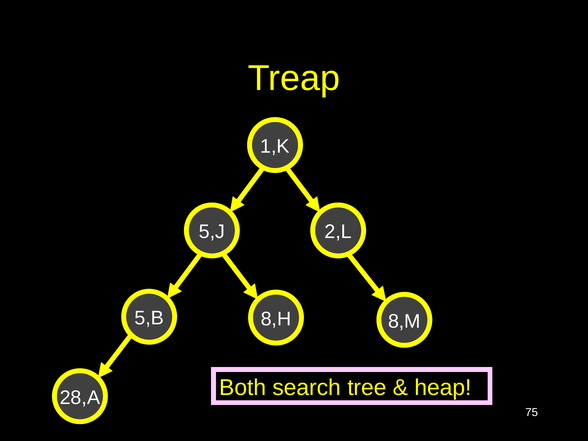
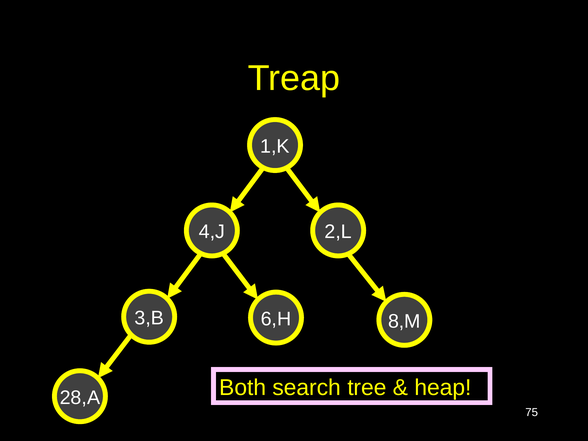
5,J: 5,J -> 4,J (212, 232)
5,B: 5,B -> 3,B (149, 318)
8,H: 8,H -> 6,H (276, 319)
